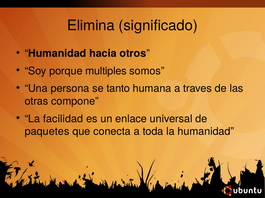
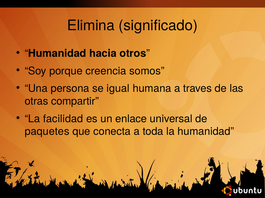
multiples: multiples -> creencia (106, 71)
tanto: tanto -> igual (118, 89)
compone: compone -> compartir (75, 102)
